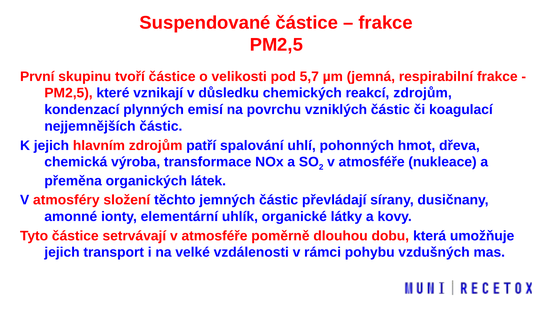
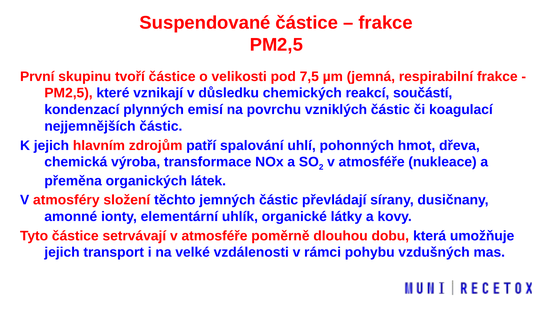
5,7: 5,7 -> 7,5 (309, 77)
reakcí zdrojům: zdrojům -> součástí (423, 93)
